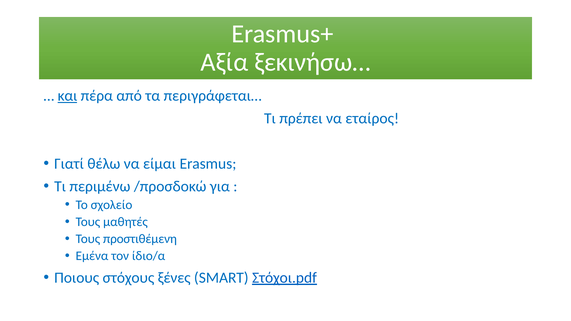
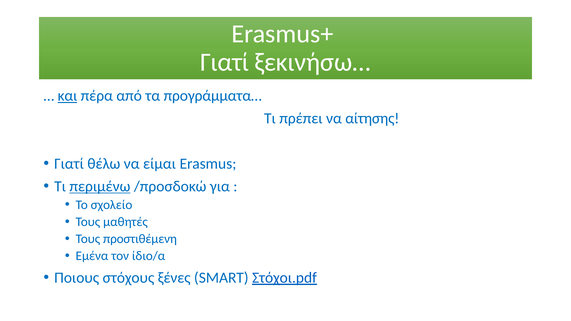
Αξία: Αξία -> Γιατί (225, 62)
περιγράφεται…: περιγράφεται… -> προγράμματα… (213, 96)
εταίρος: εταίρος -> αίτησης (372, 119)
περιμένω underline: none -> present (100, 186)
